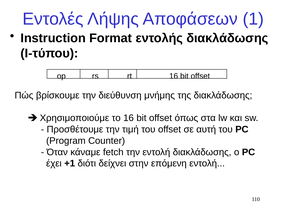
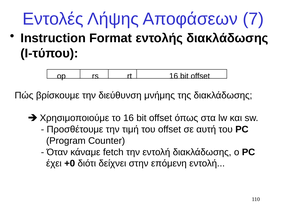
1: 1 -> 7 (253, 19)
+1: +1 -> +0 (70, 163)
